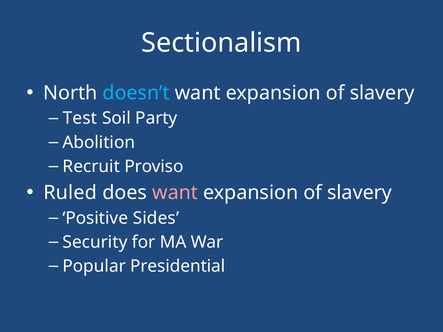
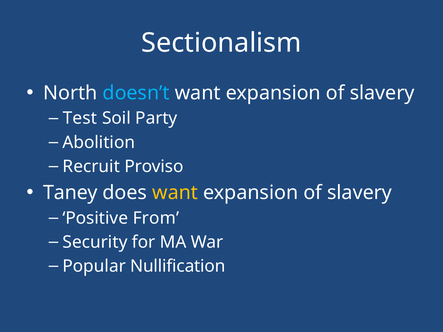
Ruled: Ruled -> Taney (70, 193)
want colour: pink -> yellow (175, 193)
Sides: Sides -> From (156, 218)
Presidential: Presidential -> Nullification (178, 266)
